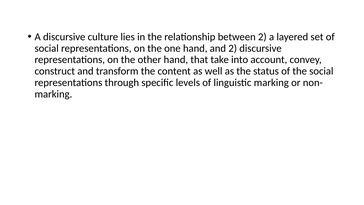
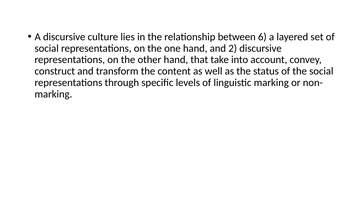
between 2: 2 -> 6 (262, 37)
